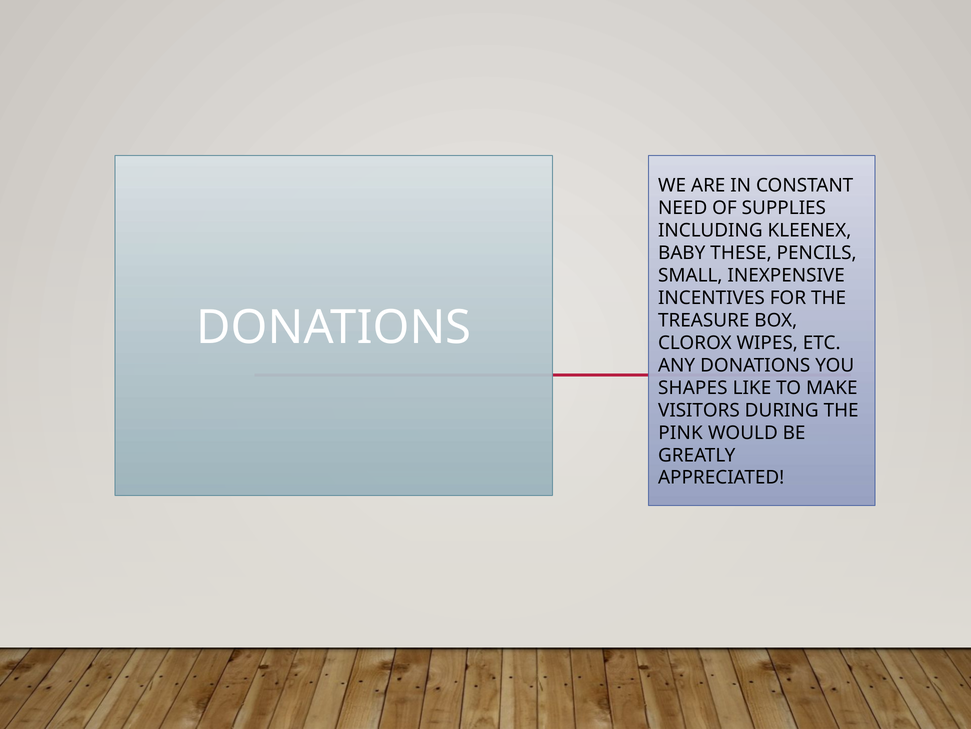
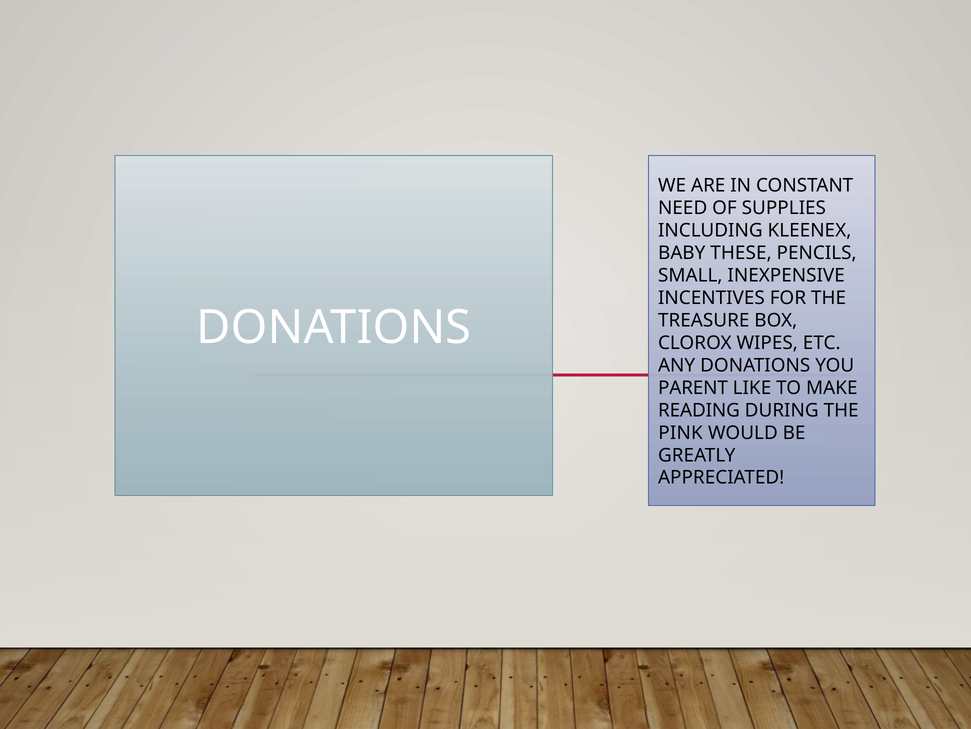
SHAPES: SHAPES -> PARENT (693, 387)
VISITORS: VISITORS -> READING (699, 410)
